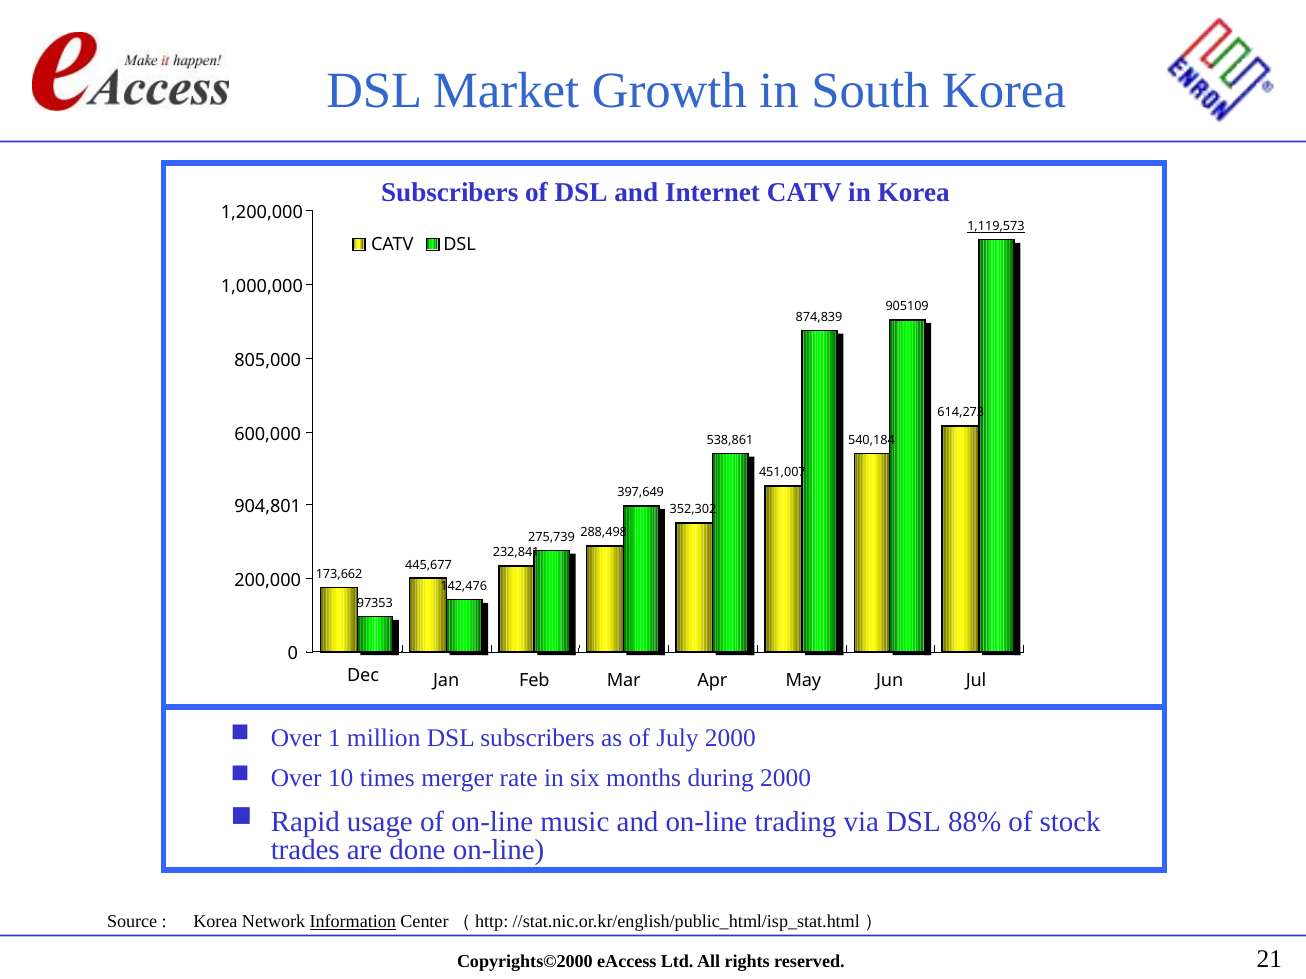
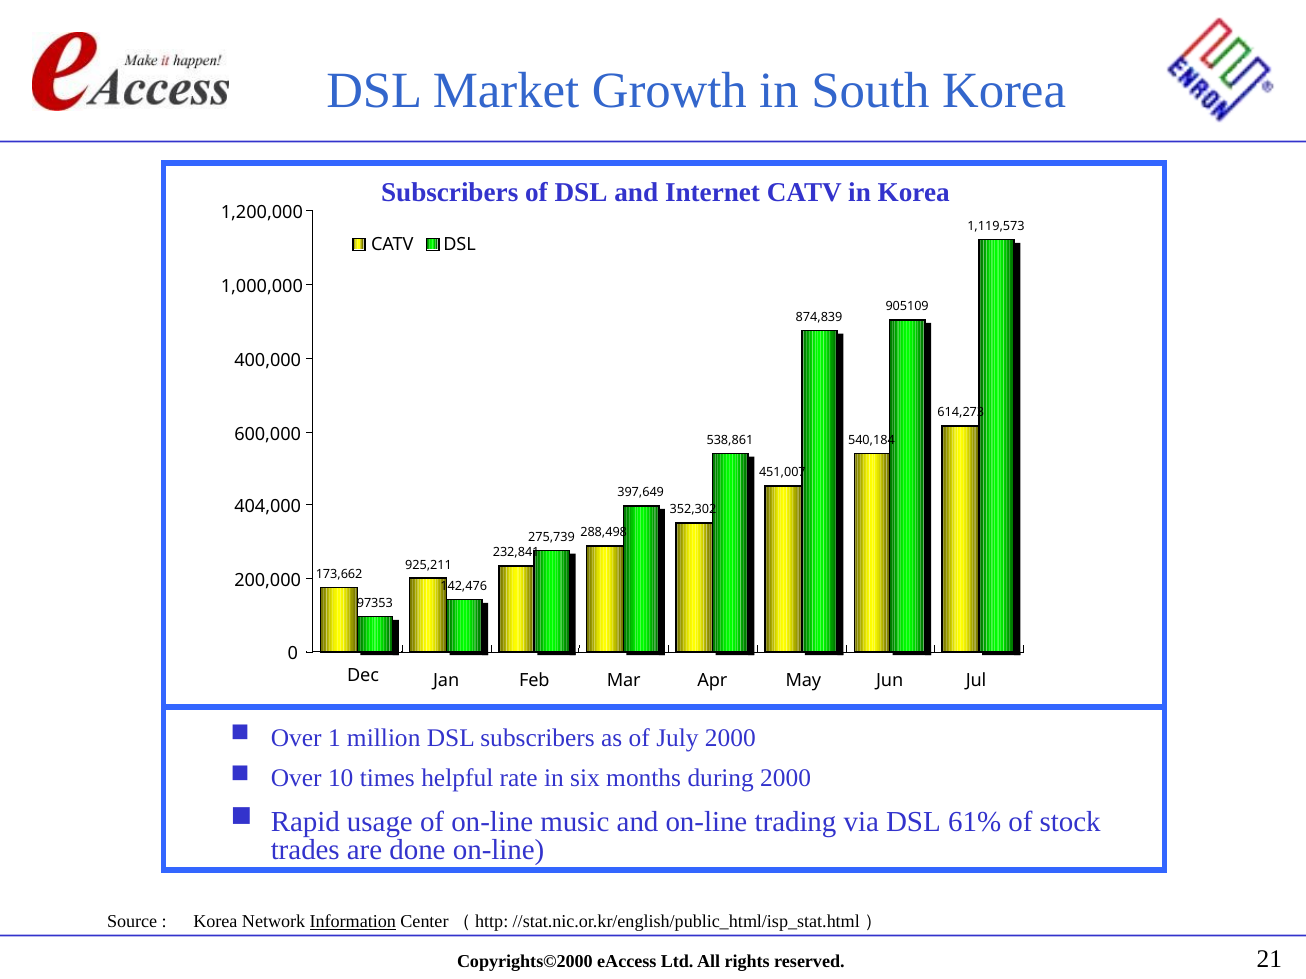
1,119,573 underline: present -> none (996, 227)
805,000: 805,000 -> 400,000 (268, 360)
904,801: 904,801 -> 404,000 (268, 507)
445,677: 445,677 -> 925,211 (428, 565)
merger: merger -> helpful (457, 779)
88%: 88% -> 61% (975, 823)
